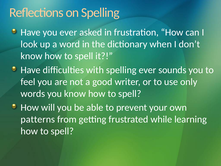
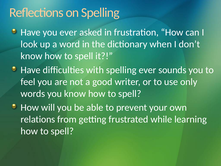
patterns: patterns -> relations (38, 119)
